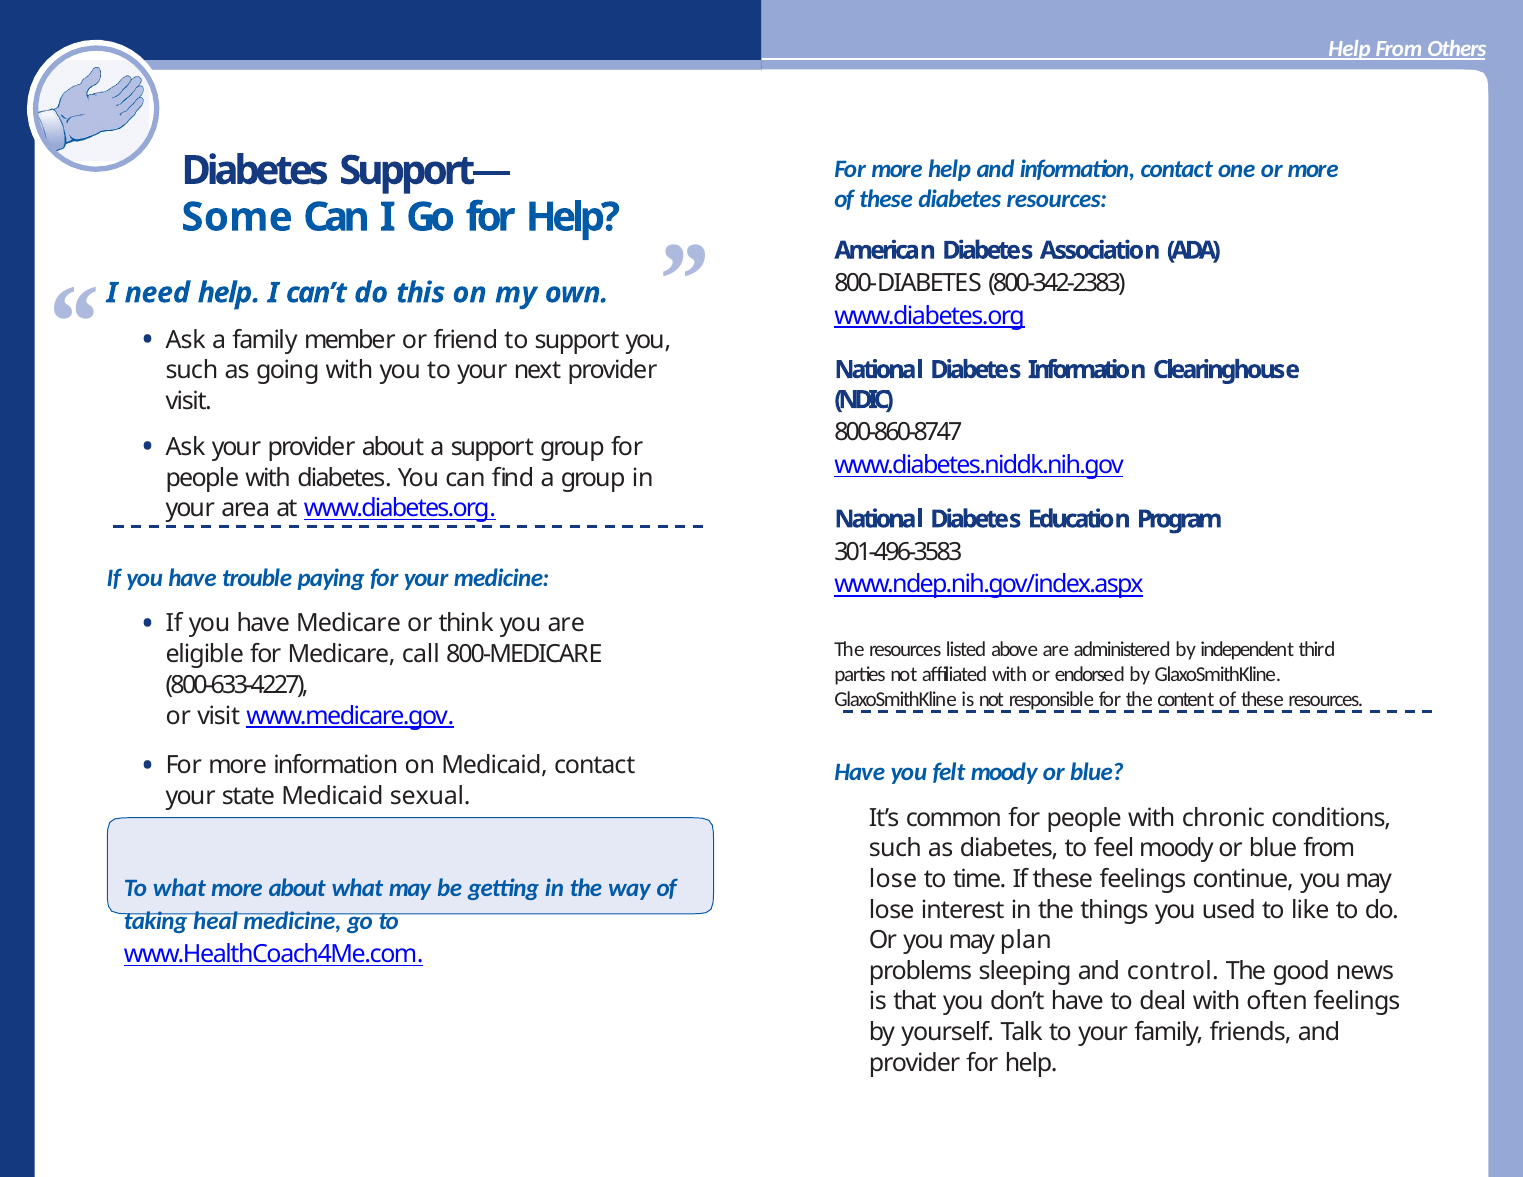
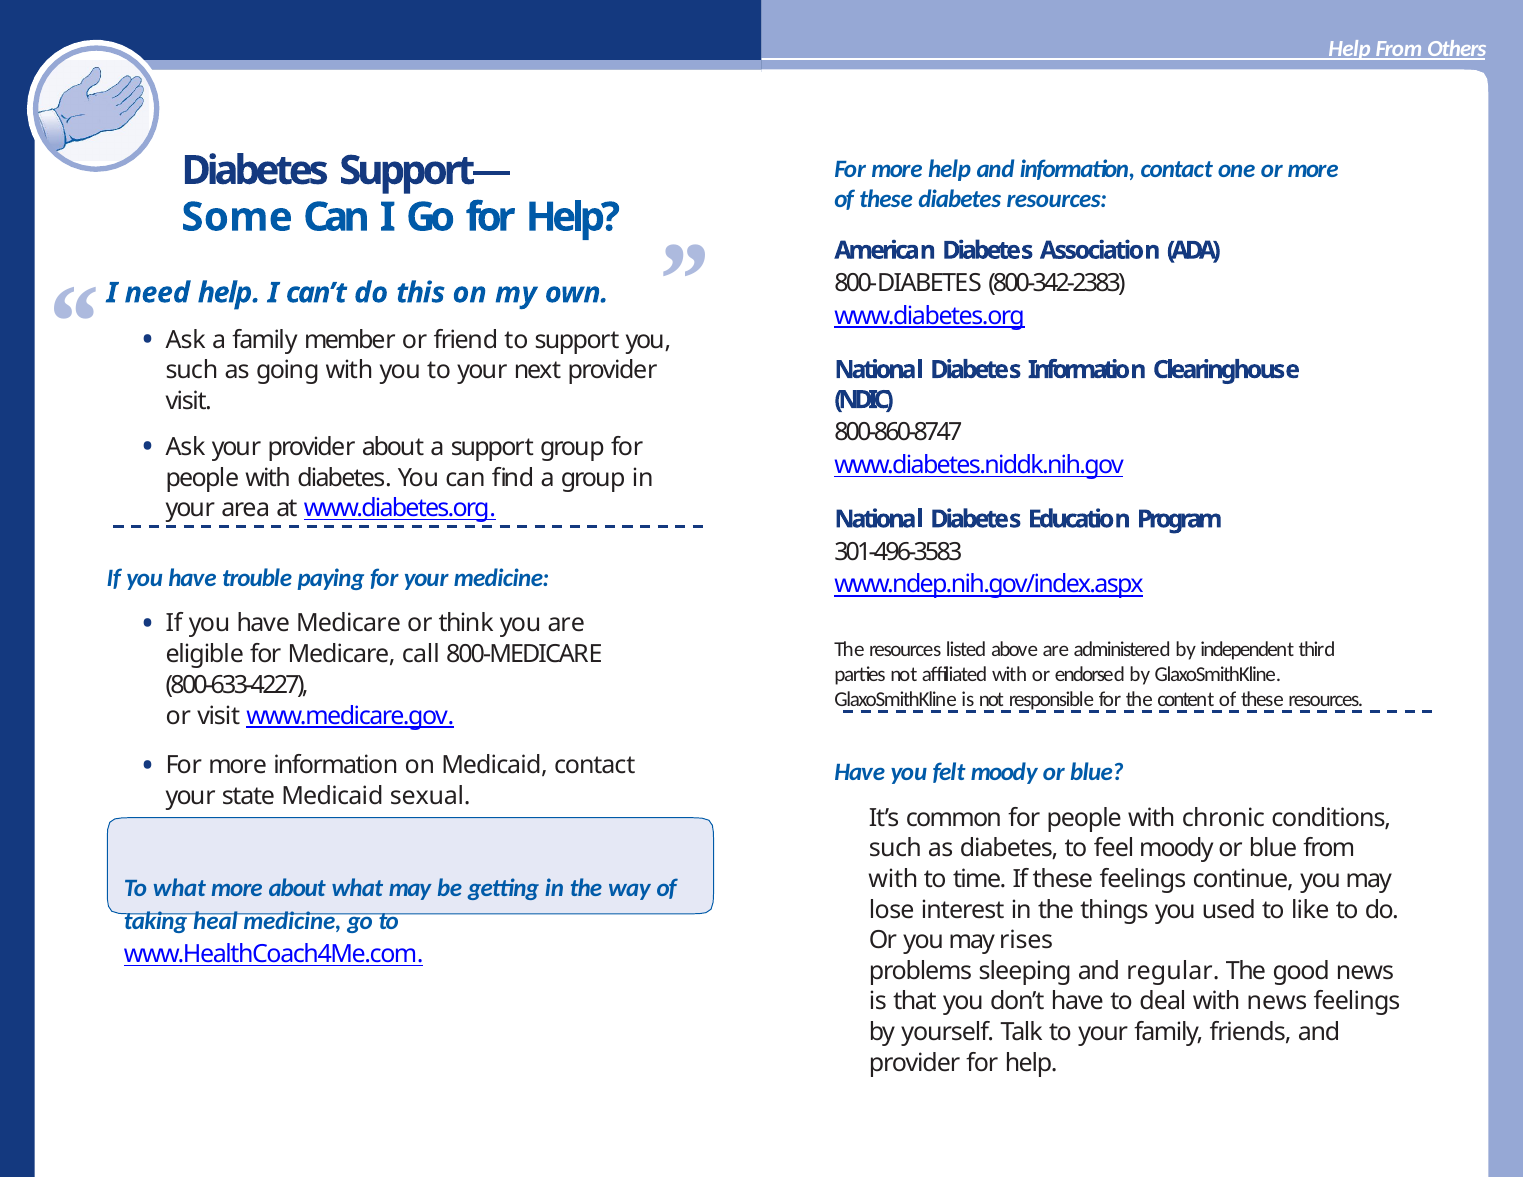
lose: lose -> with (893, 879)
plan: plan -> rises (1026, 940)
control: control -> regular (1173, 971)
with often: often -> news (1277, 1002)
